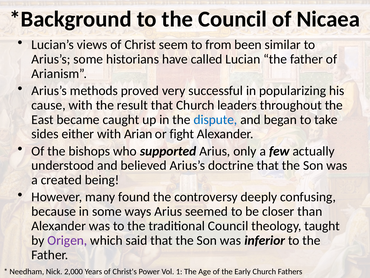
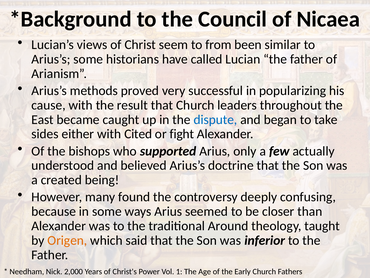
Arian: Arian -> Cited (138, 134)
traditional Council: Council -> Around (228, 226)
Origen colour: purple -> orange (67, 240)
